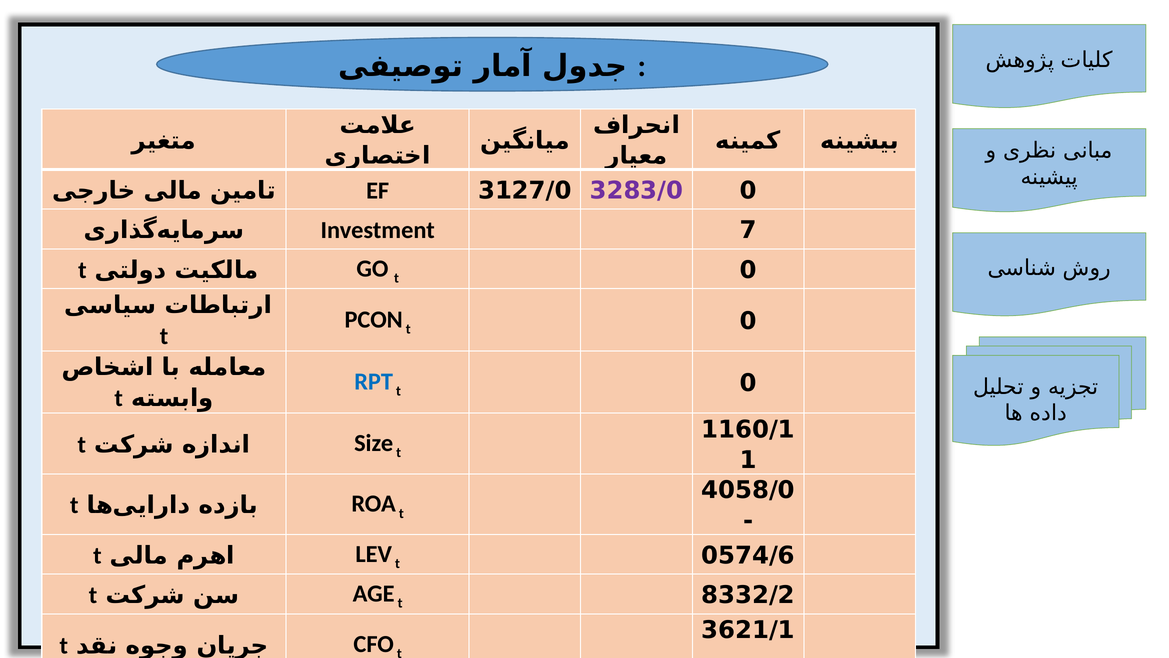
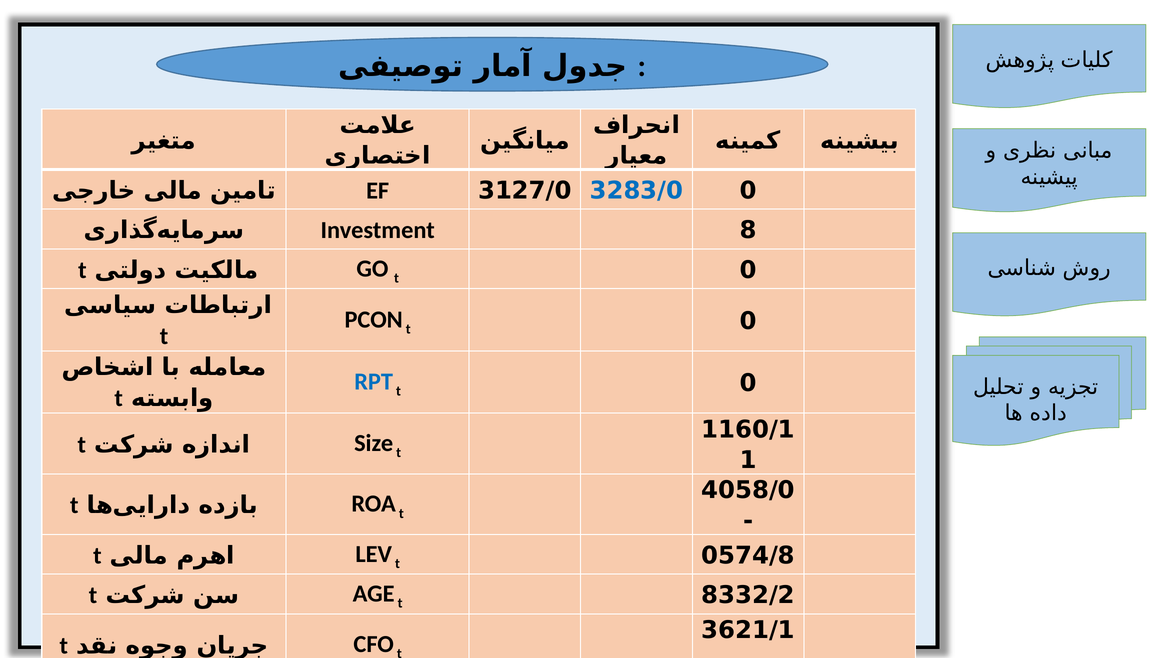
3283/0 colour: purple -> blue (636, 191)
7: 7 -> 8 (748, 230)
0574/6: 0574/6 -> 0574/8 (748, 555)
